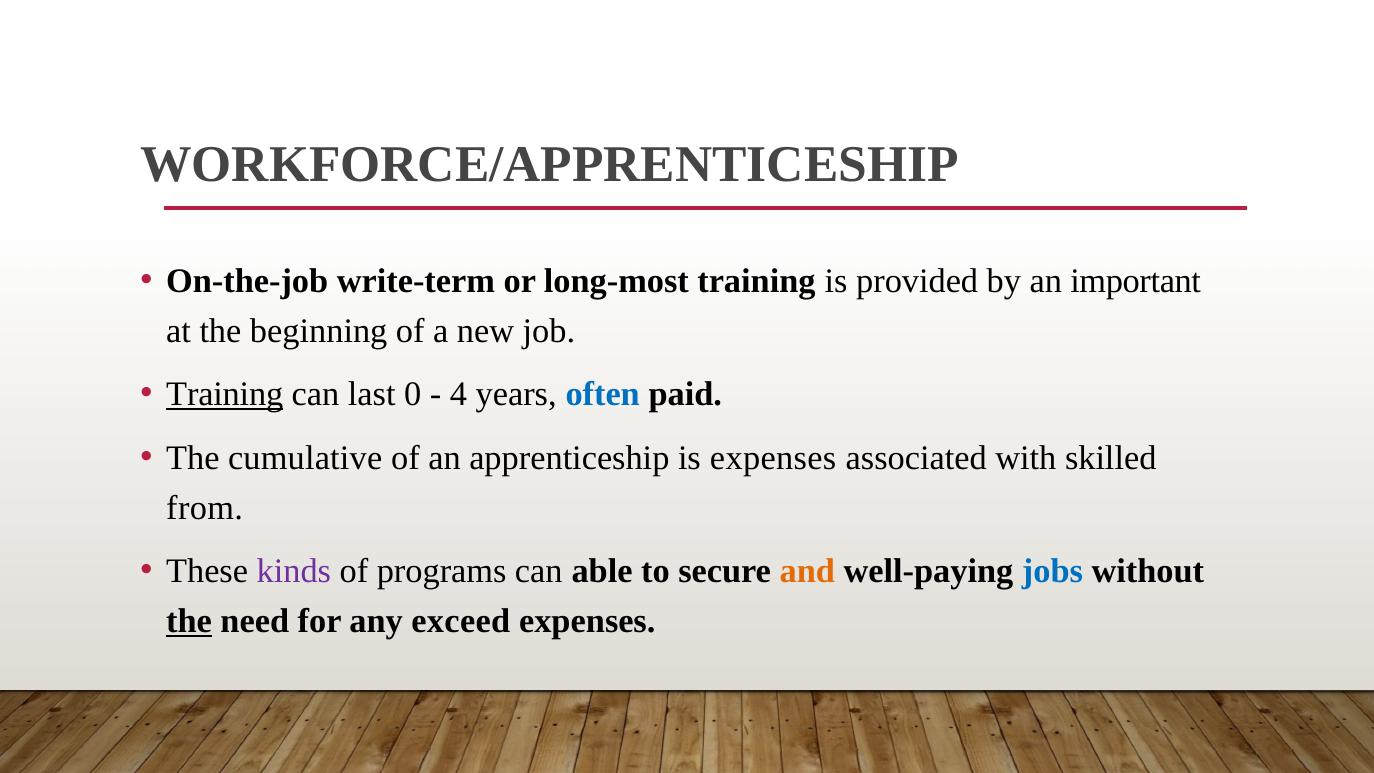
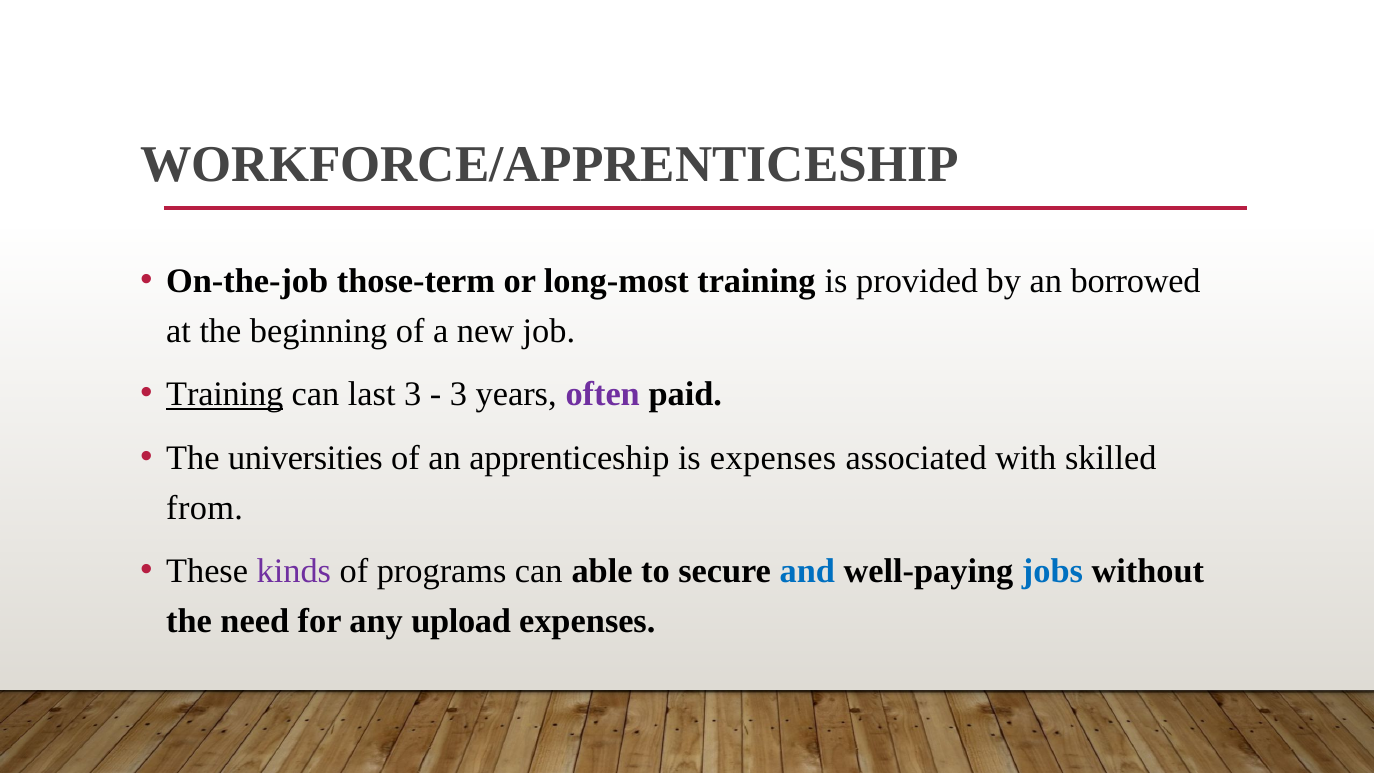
write-term: write-term -> those-term (416, 281)
important: important -> borrowed (1136, 281)
last 0: 0 -> 3 (413, 394)
4: 4 -> 3 (458, 394)
often colour: blue -> purple (603, 394)
cumulative: cumulative -> universities (305, 458)
and colour: orange -> blue (807, 571)
the underline: present -> none (189, 621)
exceed: exceed -> upload (461, 621)
